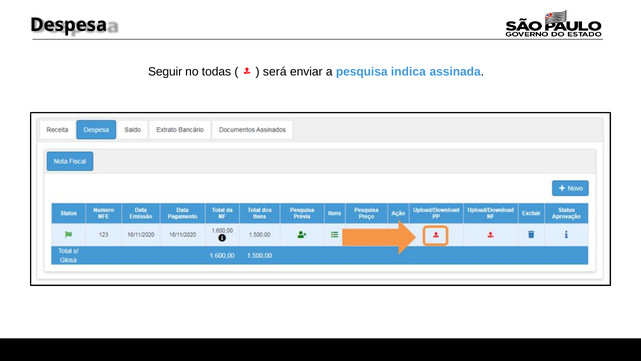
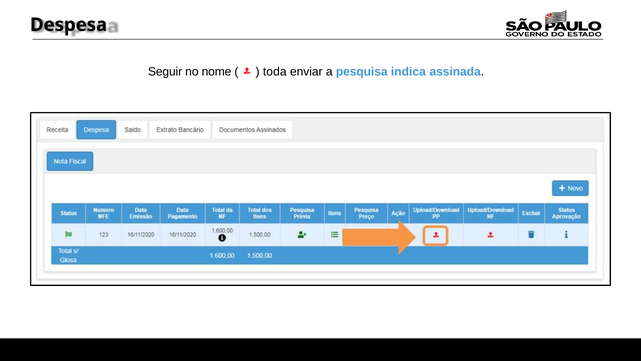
todas: todas -> nome (217, 72)
será: será -> toda (275, 72)
